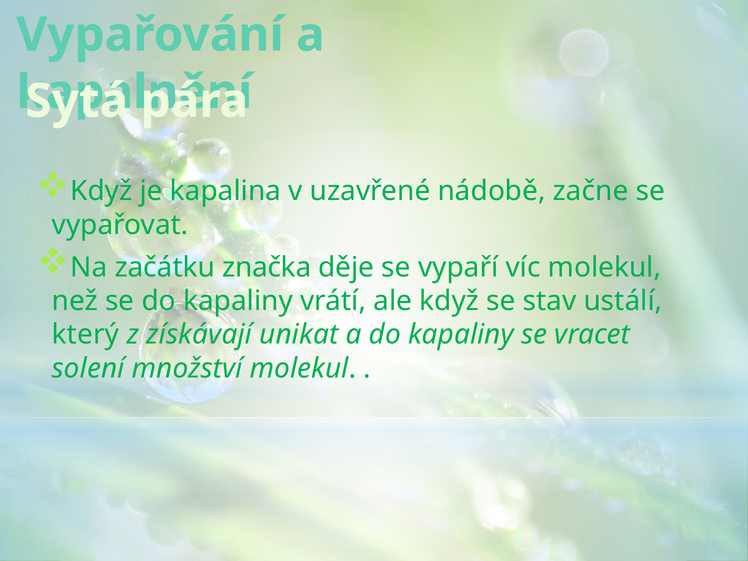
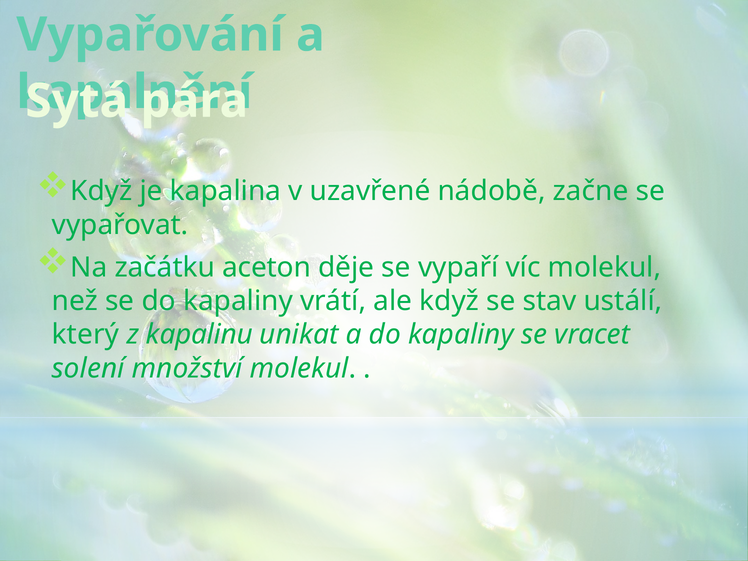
značka: značka -> aceton (267, 267)
získávají: získávají -> kapalinu (199, 335)
